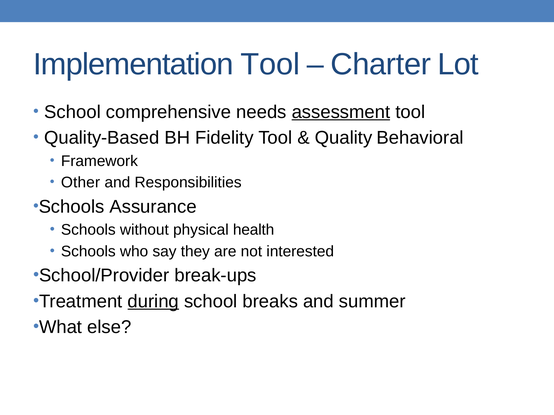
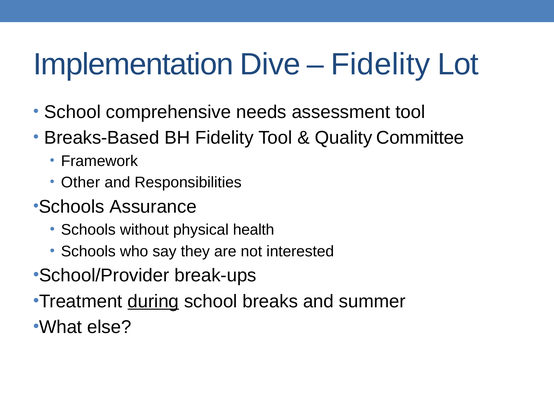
Implementation Tool: Tool -> Dive (270, 64)
Charter: Charter -> Fidelity (381, 64)
assessment underline: present -> none (341, 112)
Quality-Based: Quality-Based -> Breaks-Based (102, 138)
Behavioral: Behavioral -> Committee (420, 138)
